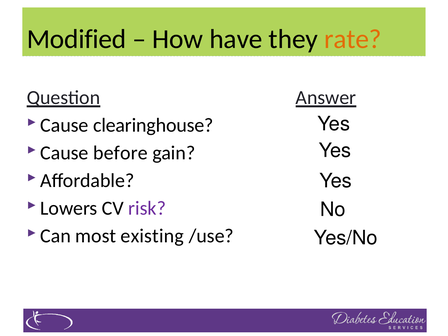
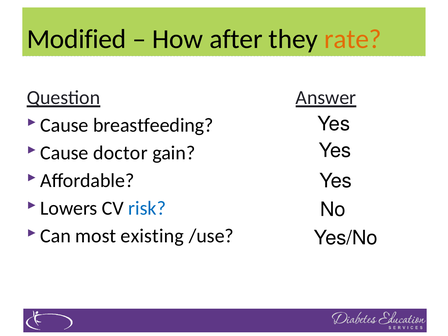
have: have -> after (236, 39)
clearinghouse: clearinghouse -> breastfeeding (153, 125)
before: before -> doctor (120, 153)
risk colour: purple -> blue (147, 208)
